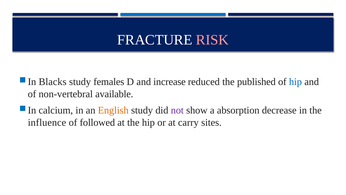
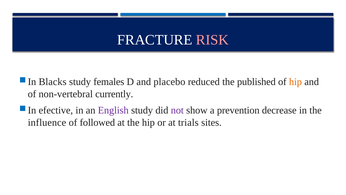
increase: increase -> placebo (169, 82)
hip colour: blue -> orange (295, 82)
available: available -> currently (114, 94)
calcium: calcium -> efective (56, 110)
English colour: orange -> purple (113, 110)
absorption: absorption -> prevention (238, 110)
carry: carry -> trials (188, 122)
